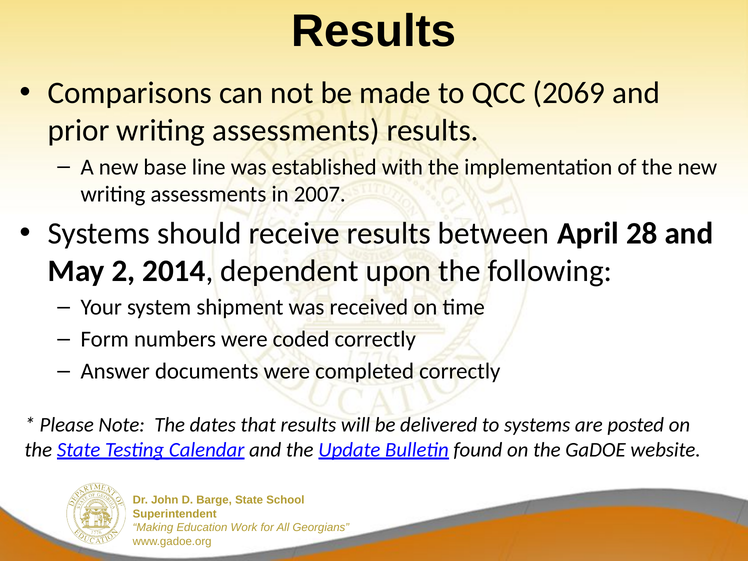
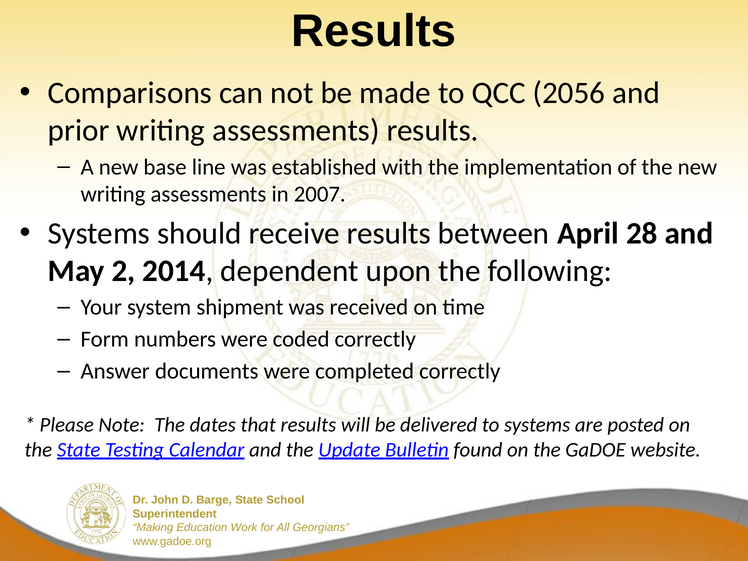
2069: 2069 -> 2056 (569, 93)
